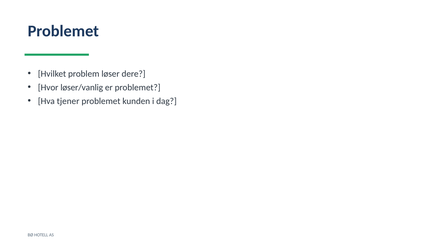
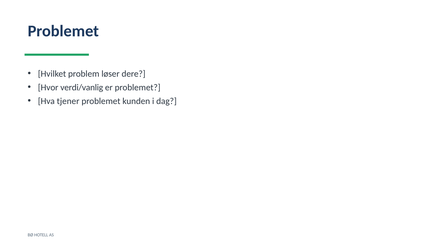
løser/vanlig: løser/vanlig -> verdi/vanlig (82, 87)
